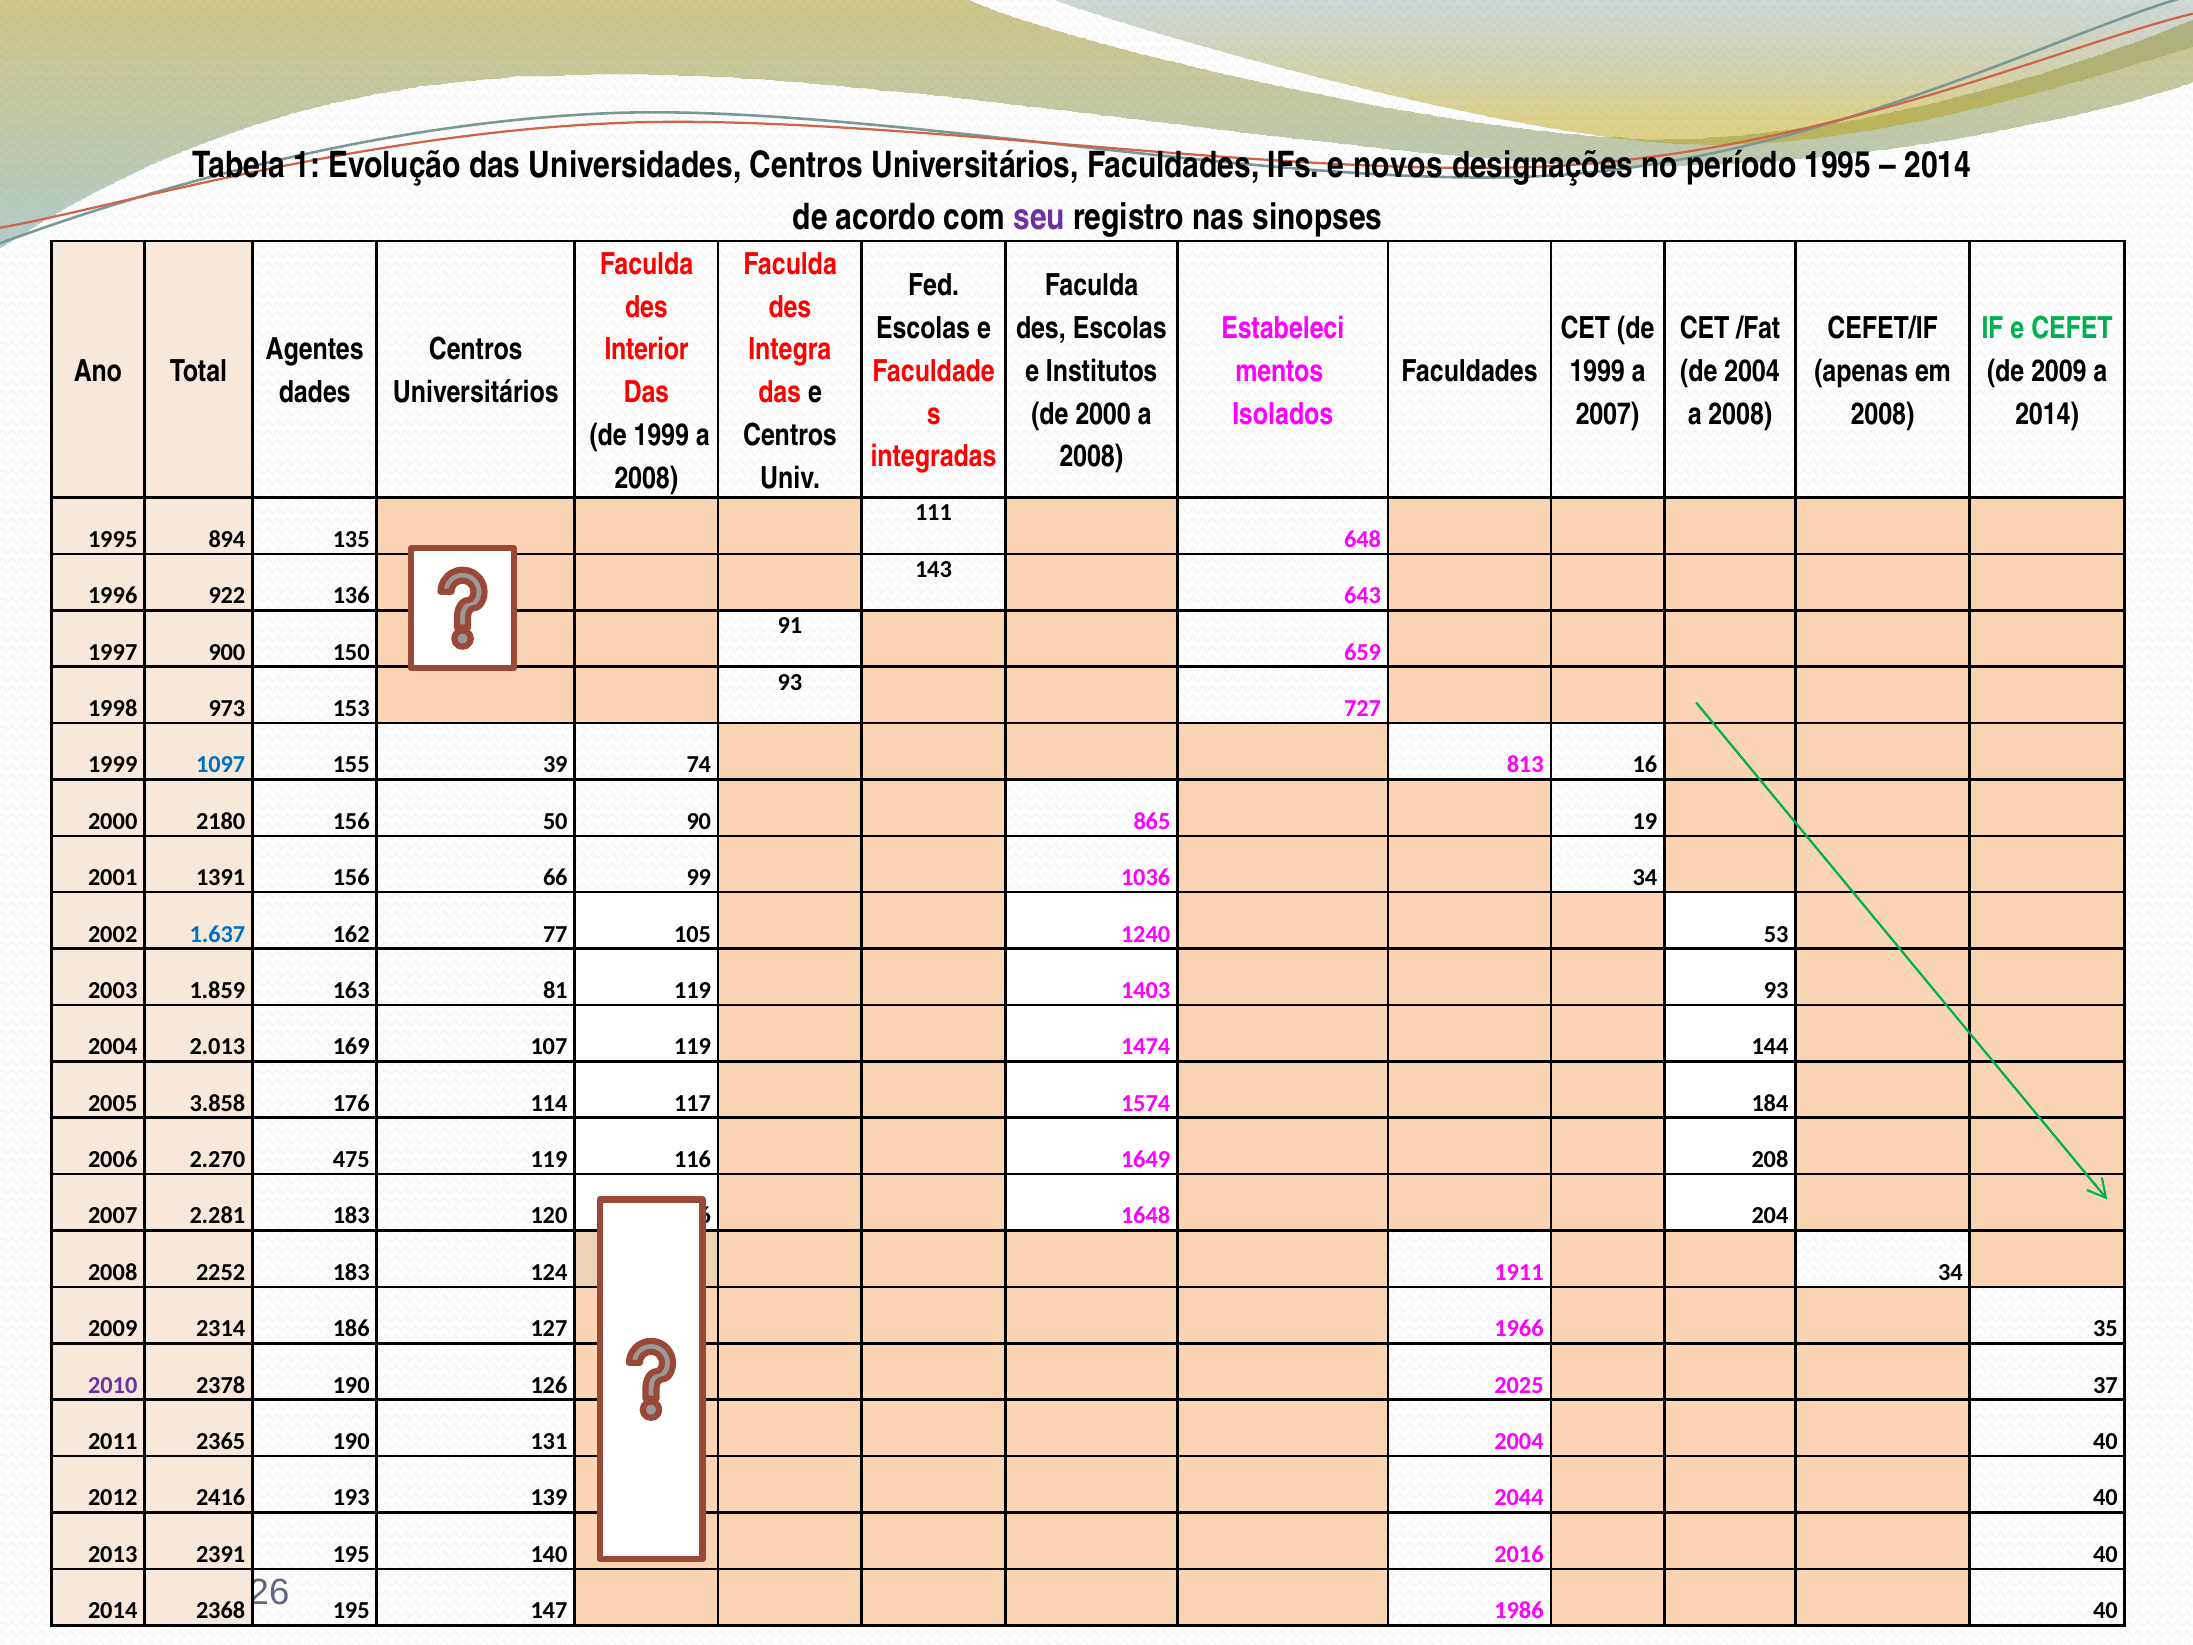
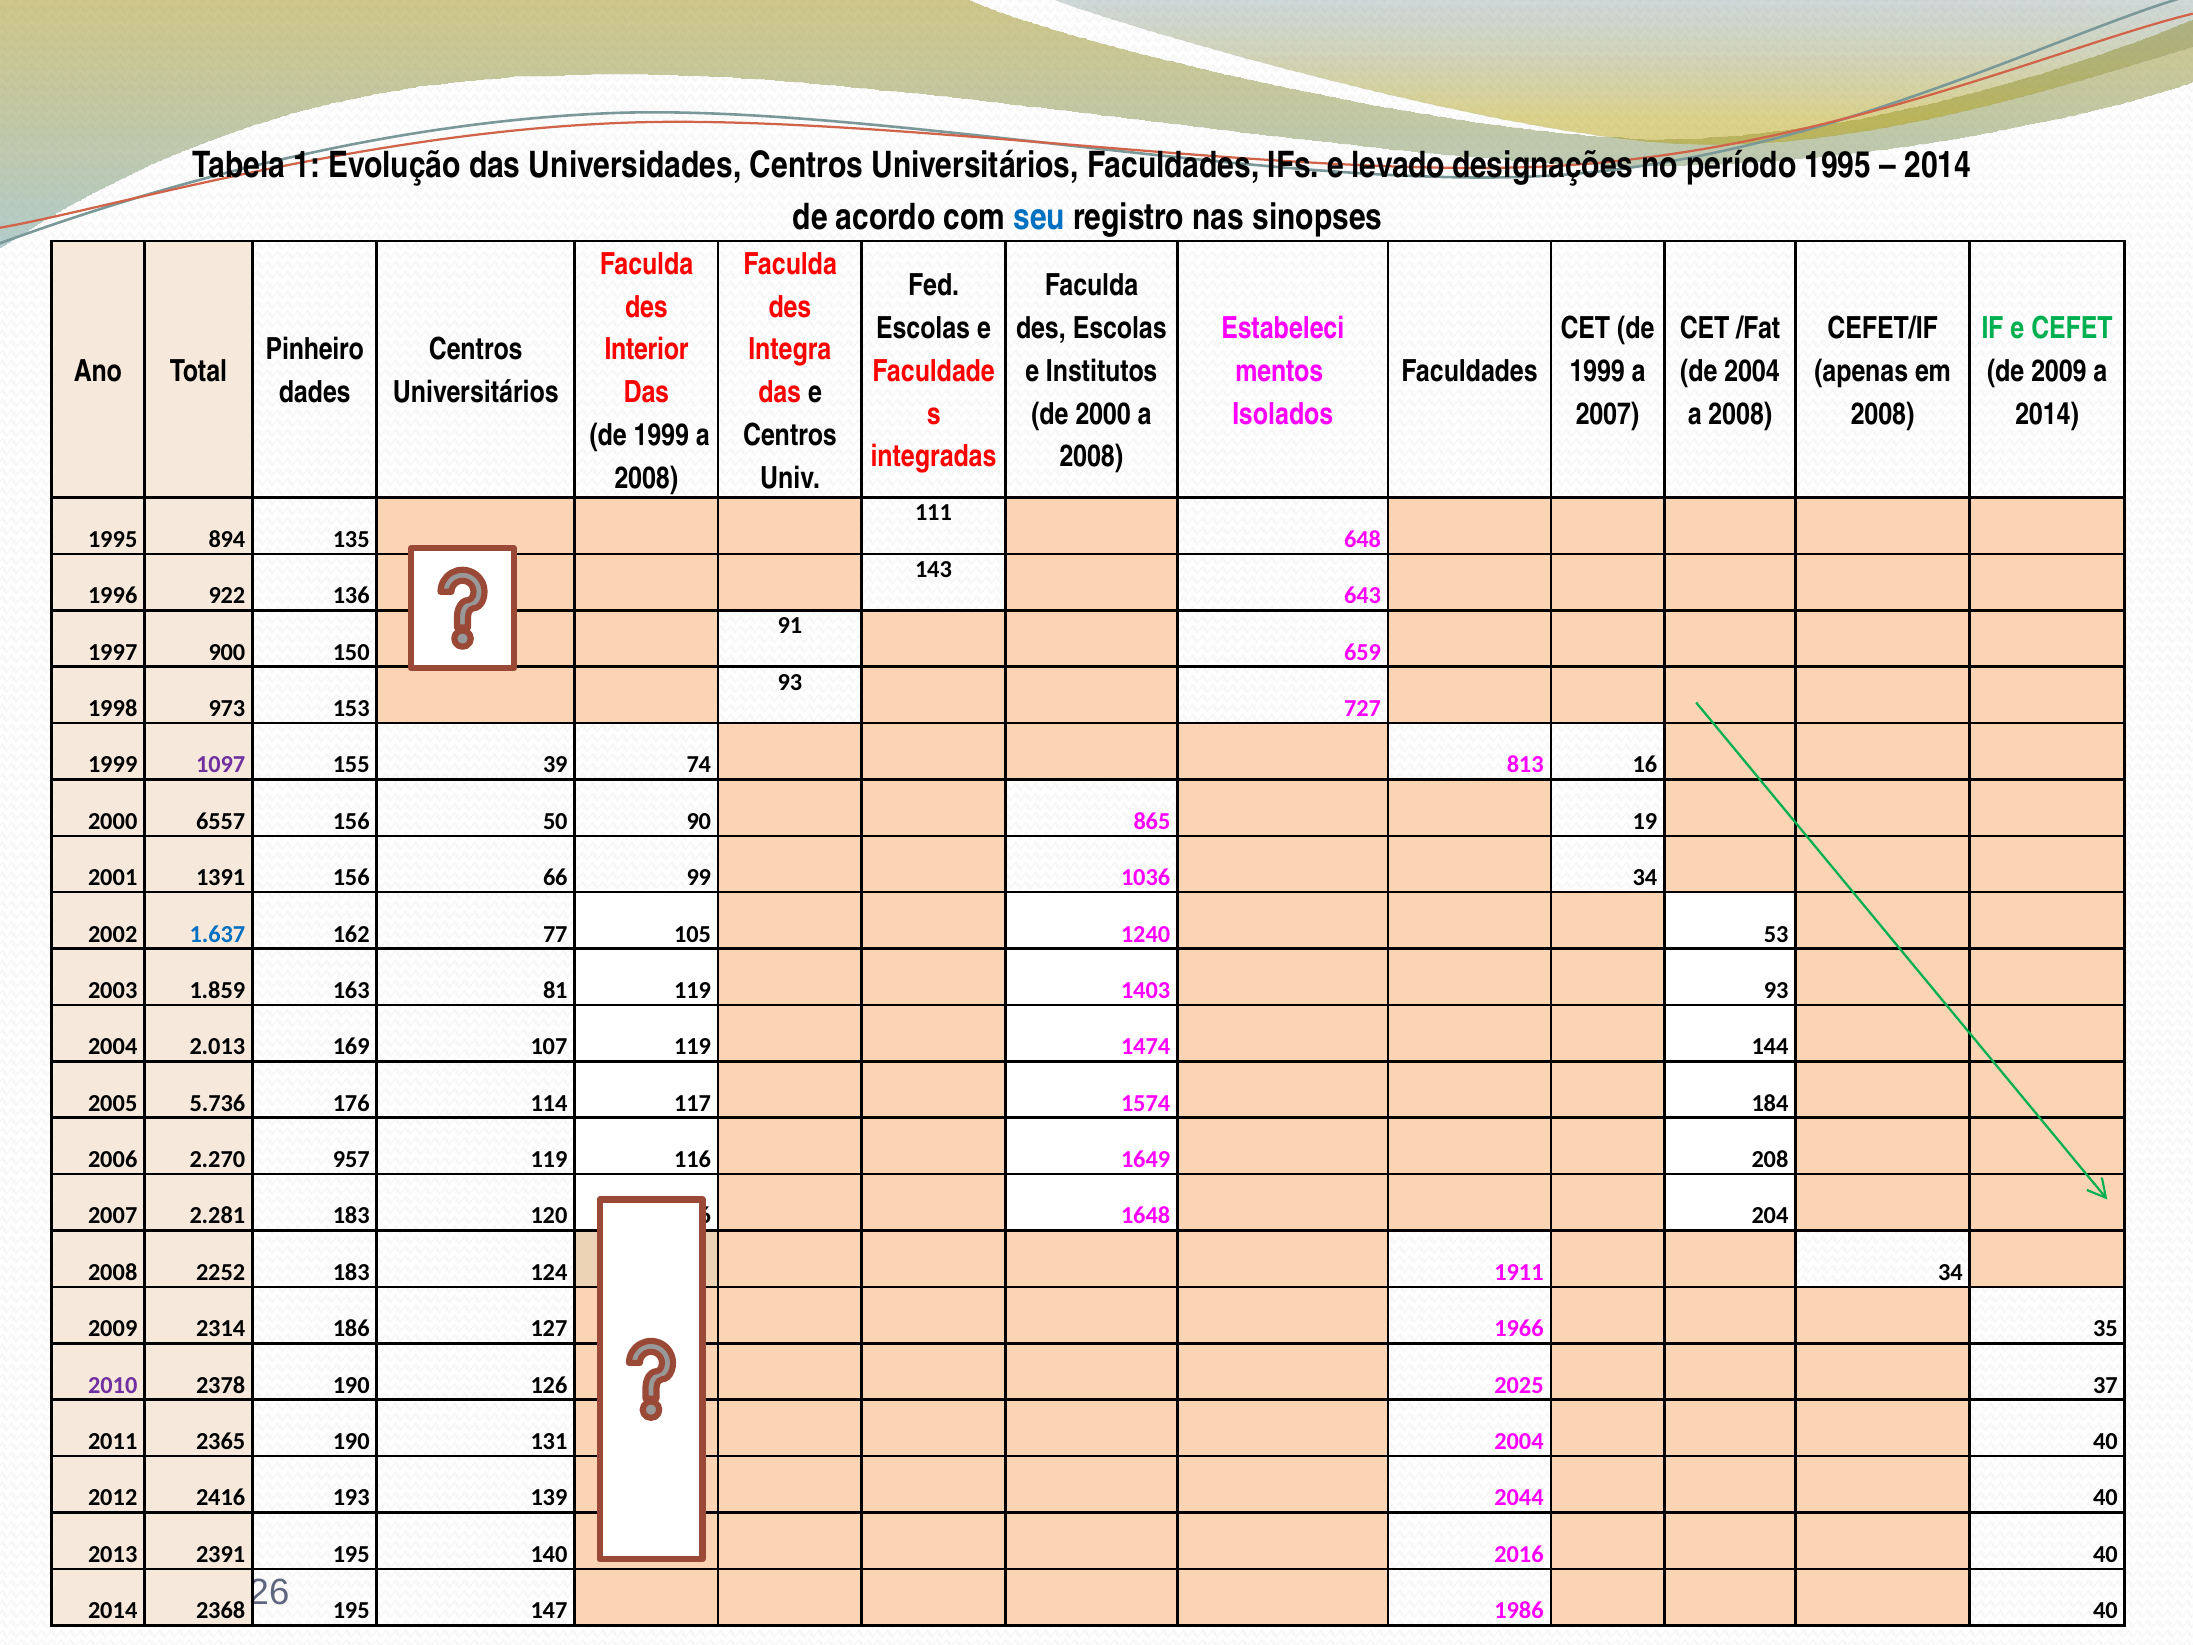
novos: novos -> levado (1398, 166)
seu colour: purple -> blue (1039, 218)
Agentes: Agentes -> Pinheiro (315, 350)
1097 colour: blue -> purple (221, 765)
2180: 2180 -> 6557 (221, 821)
3.858: 3.858 -> 5.736 (217, 1103)
475: 475 -> 957 (351, 1159)
